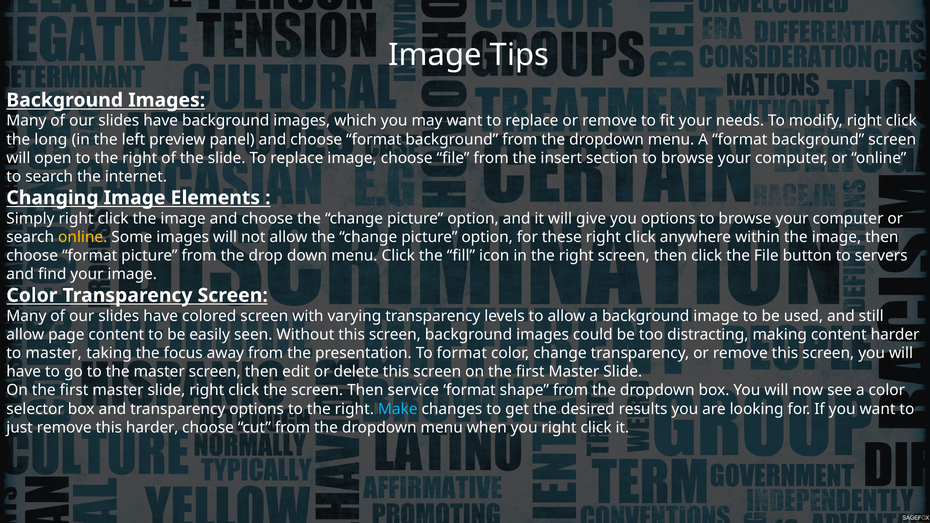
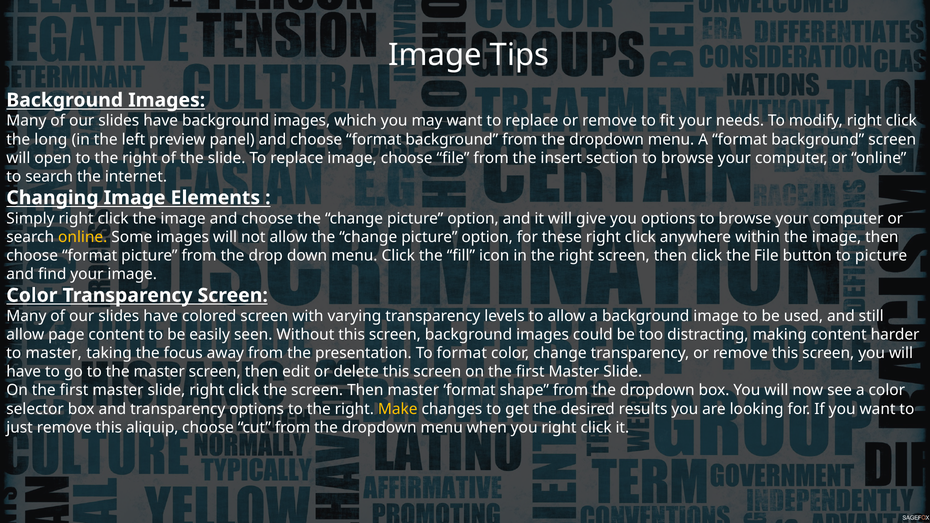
to servers: servers -> picture (881, 256)
Then service: service -> master (413, 390)
Make colour: light blue -> yellow (398, 409)
this harder: harder -> aliquip (152, 428)
